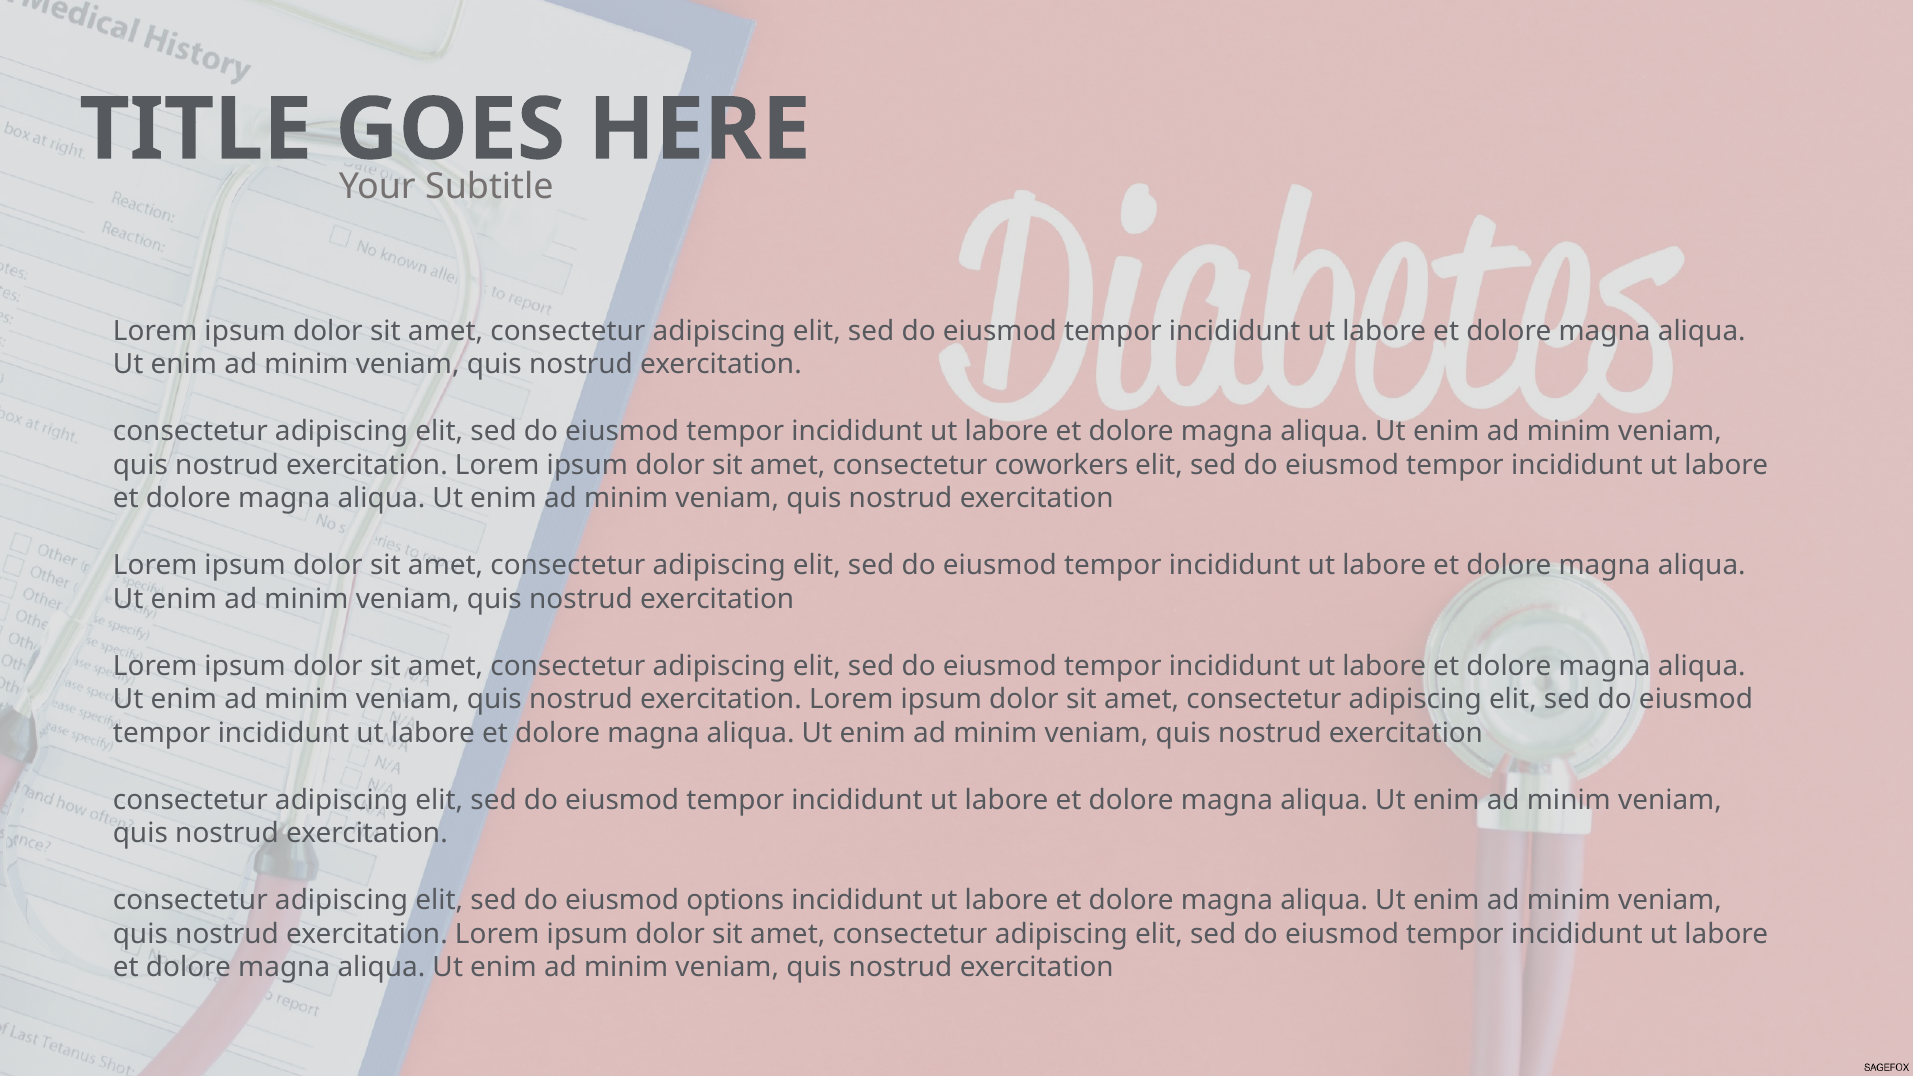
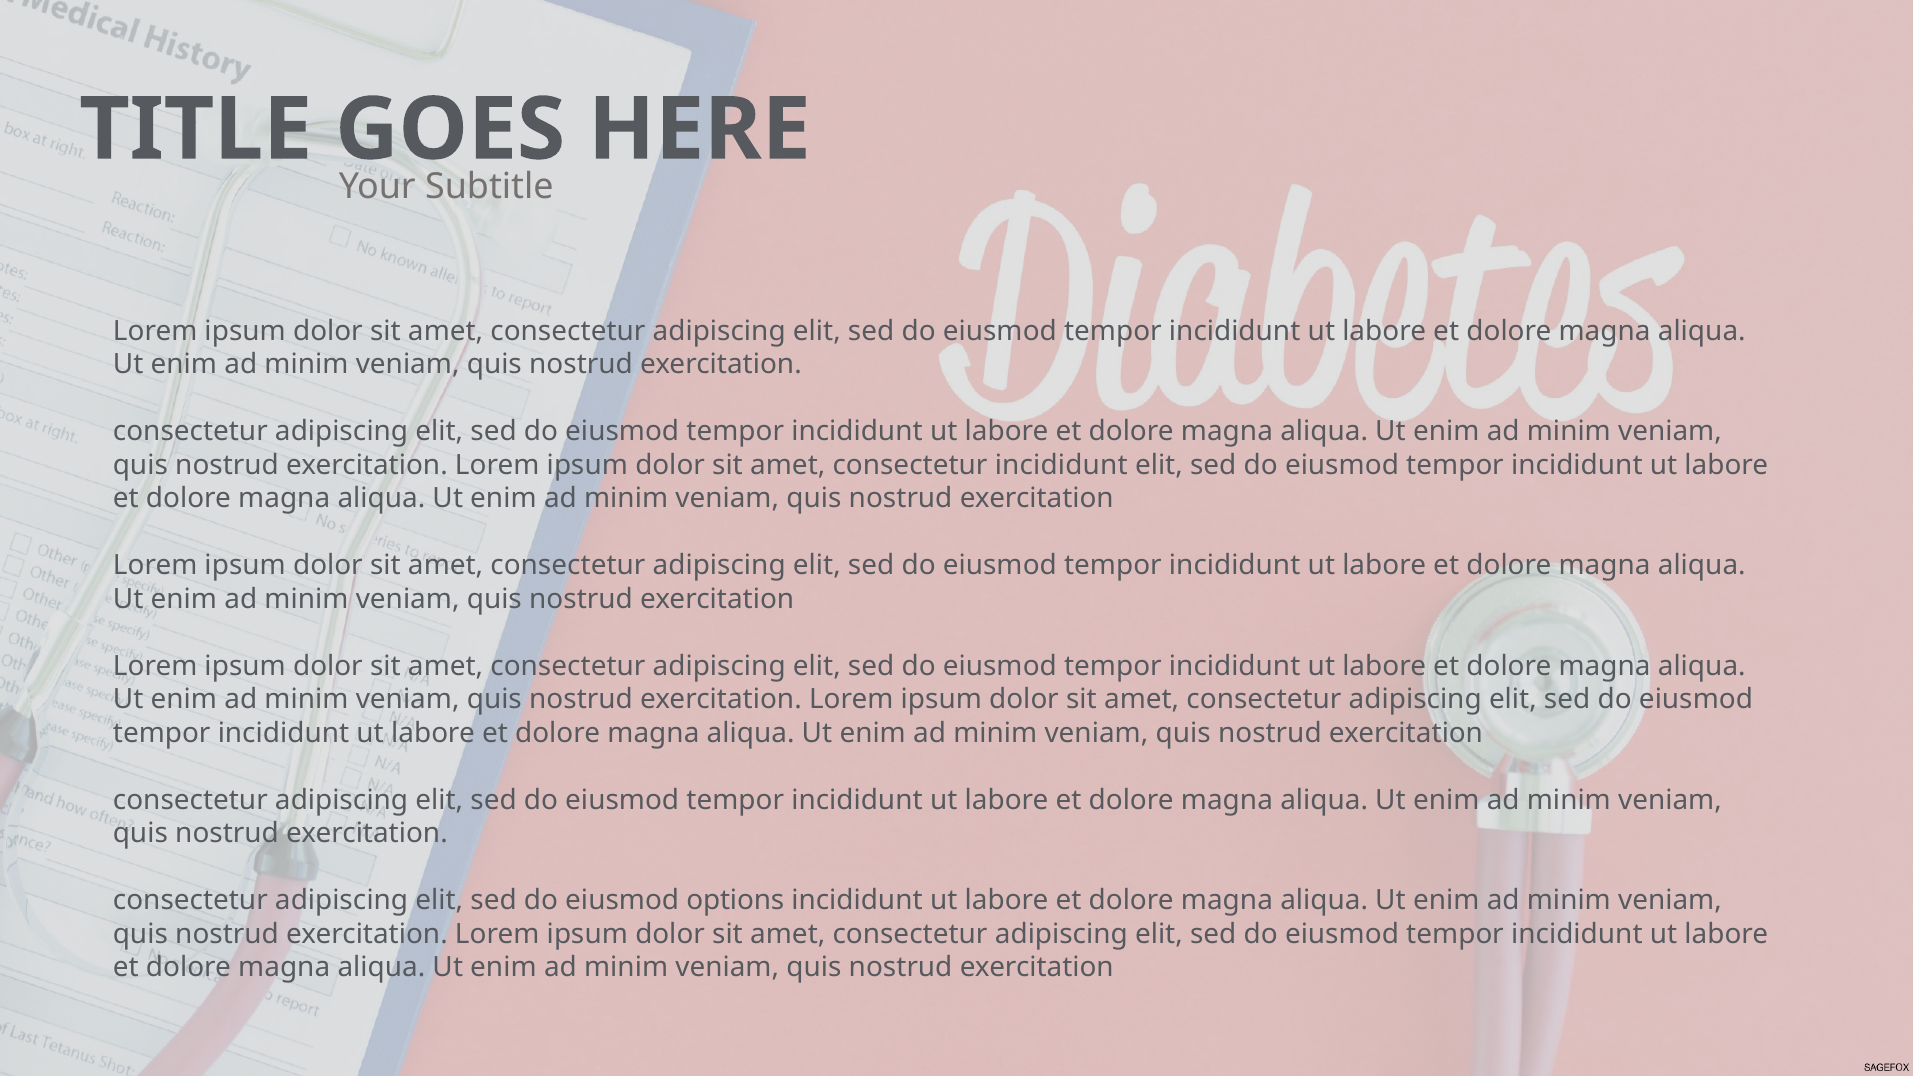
consectetur coworkers: coworkers -> incididunt (1061, 465)
